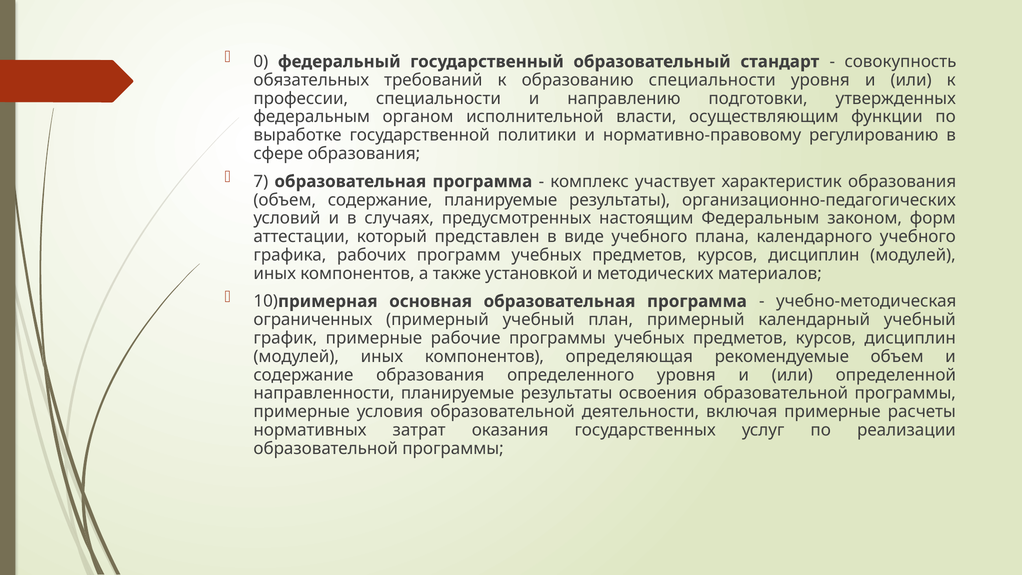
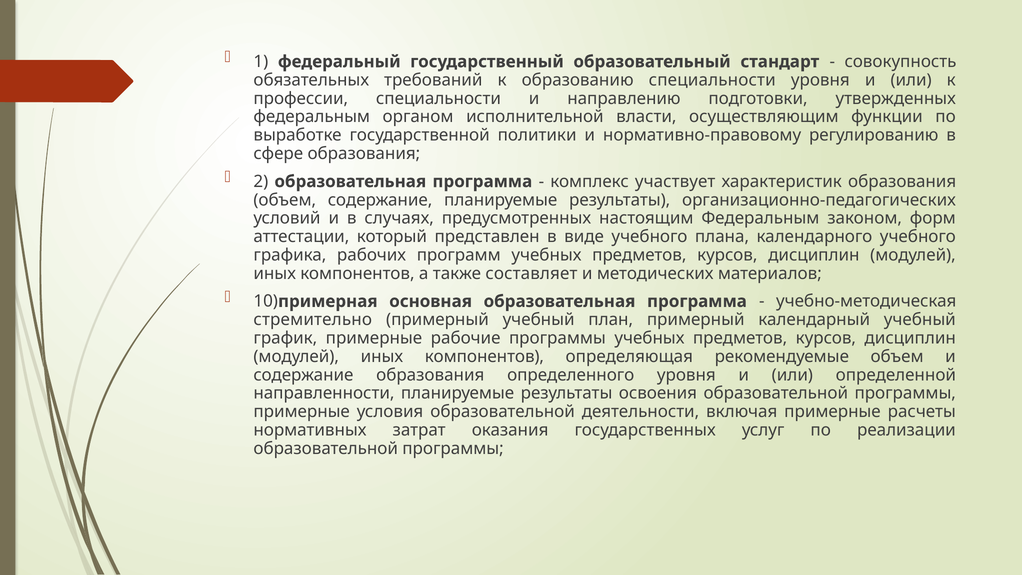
0: 0 -> 1 (261, 62)
7: 7 -> 2 (261, 181)
установкой: установкой -> составляет (531, 273)
ограниченных: ограниченных -> стремительно (313, 320)
